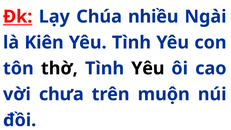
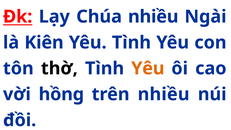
Yêu colour: black -> orange (148, 68)
chưa: chưa -> hồng (61, 94)
trên muộn: muộn -> nhiều (164, 94)
